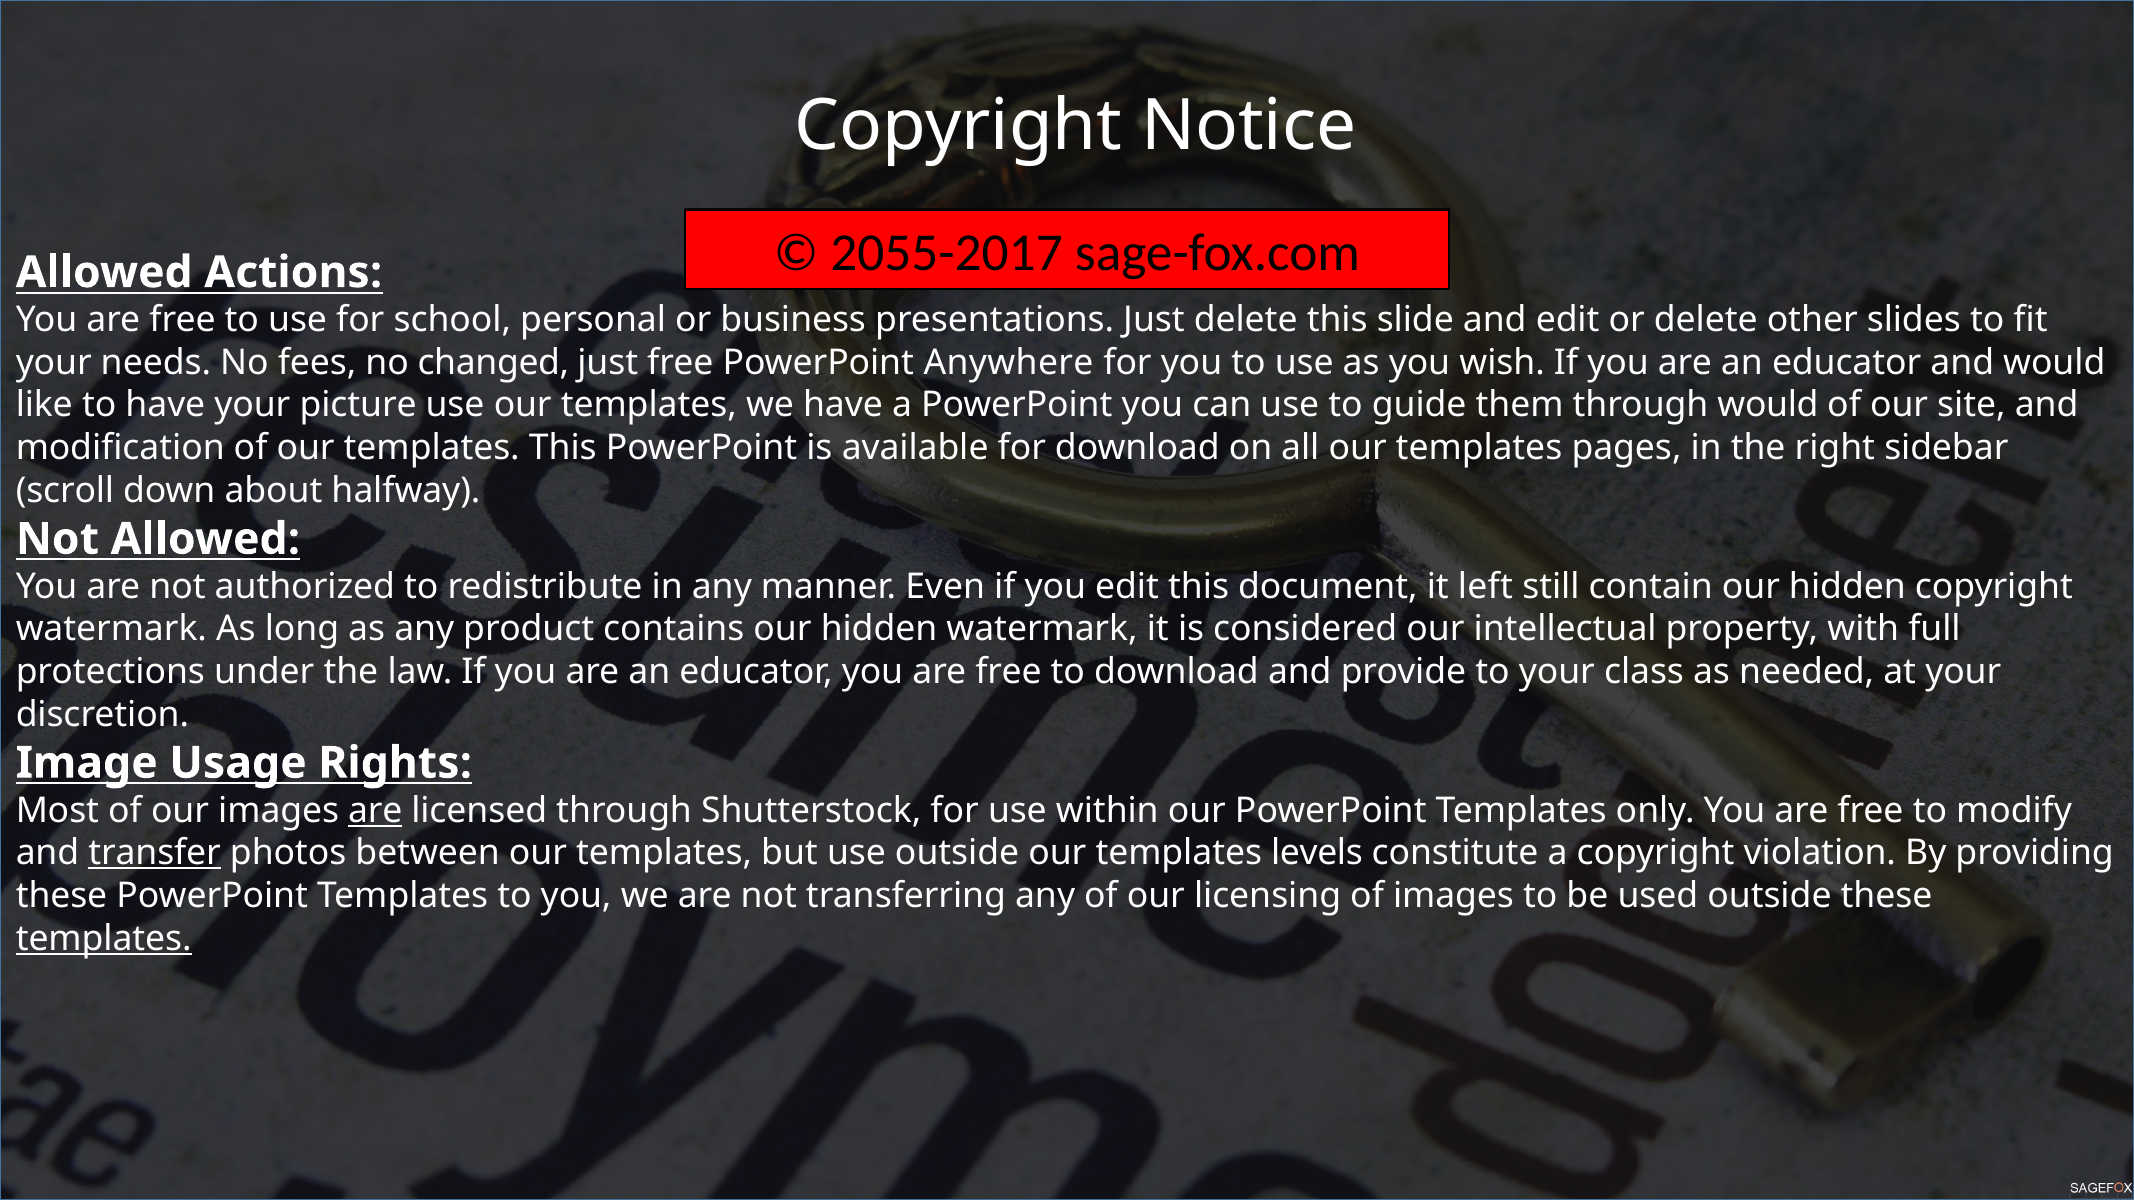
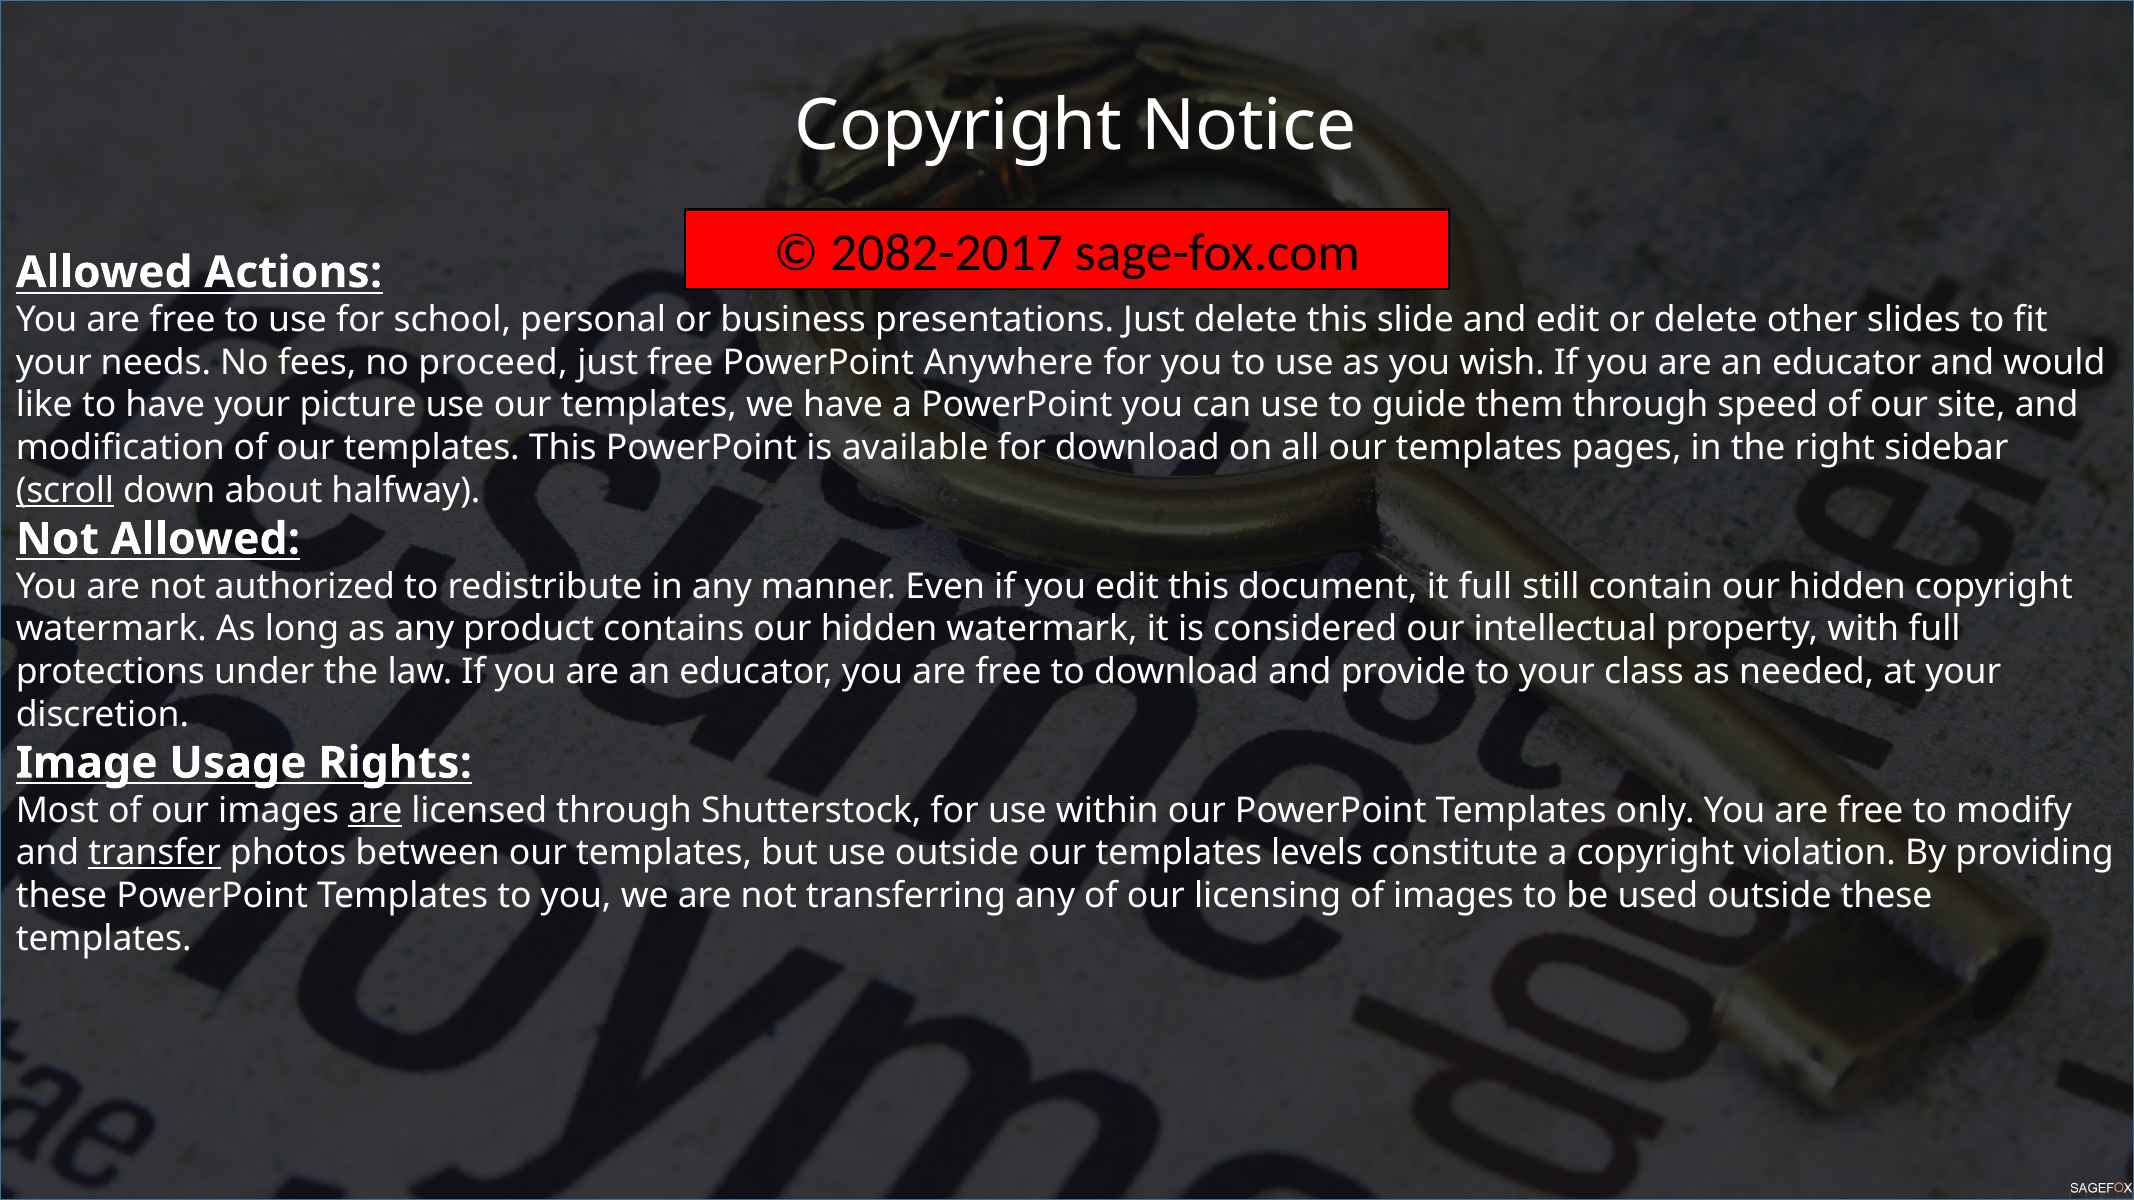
2055-2017: 2055-2017 -> 2082-2017 (947, 253)
changed: changed -> proceed (493, 363)
through would: would -> speed (1768, 405)
scroll underline: none -> present (65, 491)
it left: left -> full (1485, 587)
templates underline: present -> none (104, 939)
